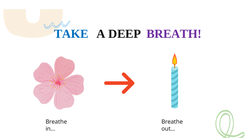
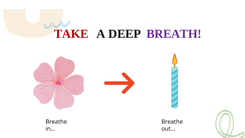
TAKE colour: blue -> red (71, 34)
